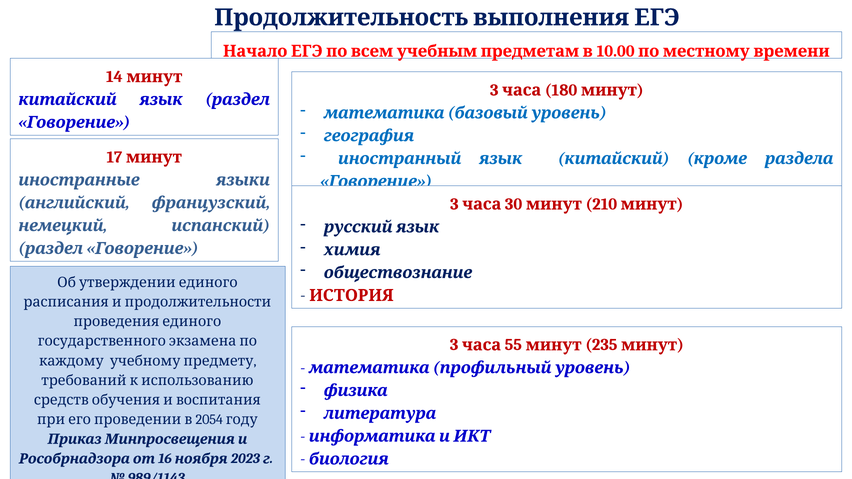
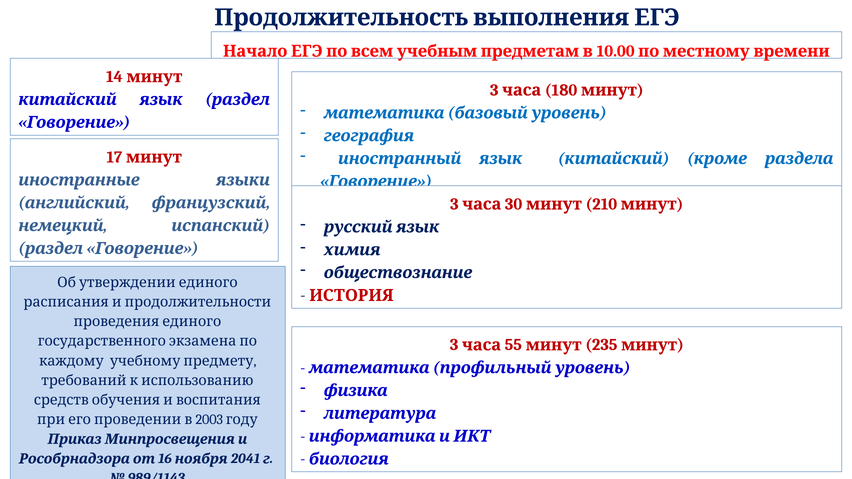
2054: 2054 -> 2003 (209, 420)
2023: 2023 -> 2041 (245, 459)
